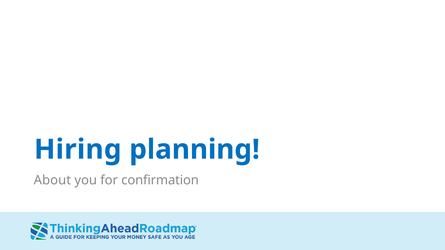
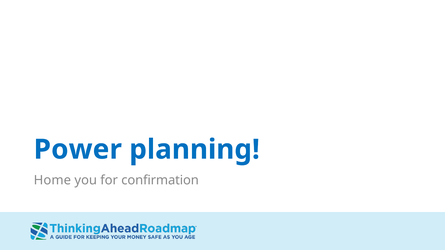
Hiring: Hiring -> Power (78, 150)
About: About -> Home (52, 180)
